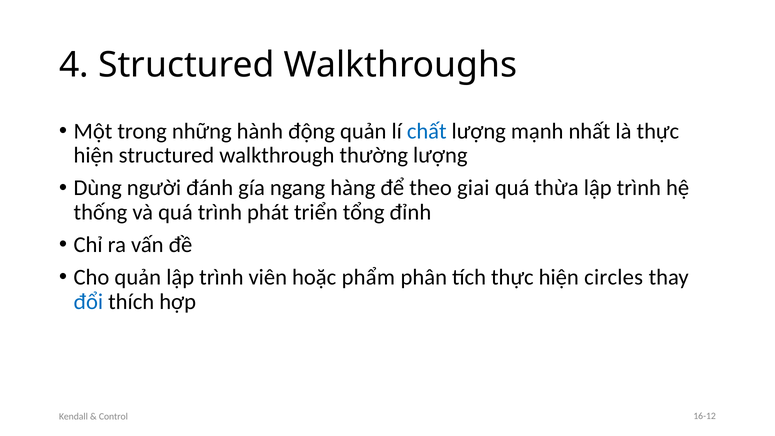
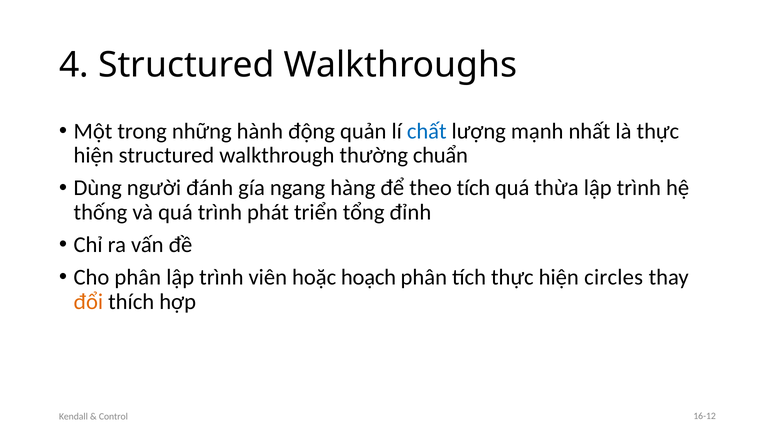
thường lượng: lượng -> chuẩn (440, 155)
theo giai: giai -> tích (473, 188)
Cho quản: quản -> phân (138, 277)
phẩm: phẩm -> hoạch (369, 277)
đổi colour: blue -> orange (88, 302)
